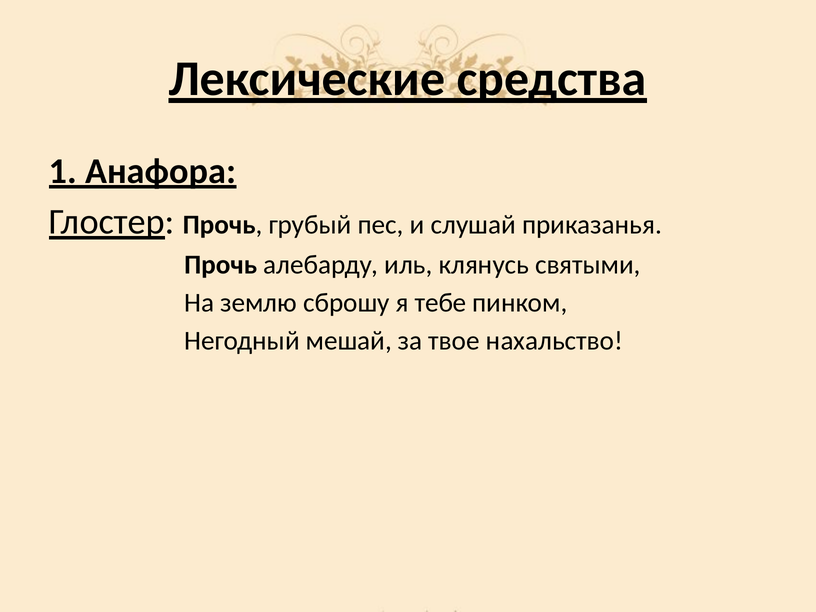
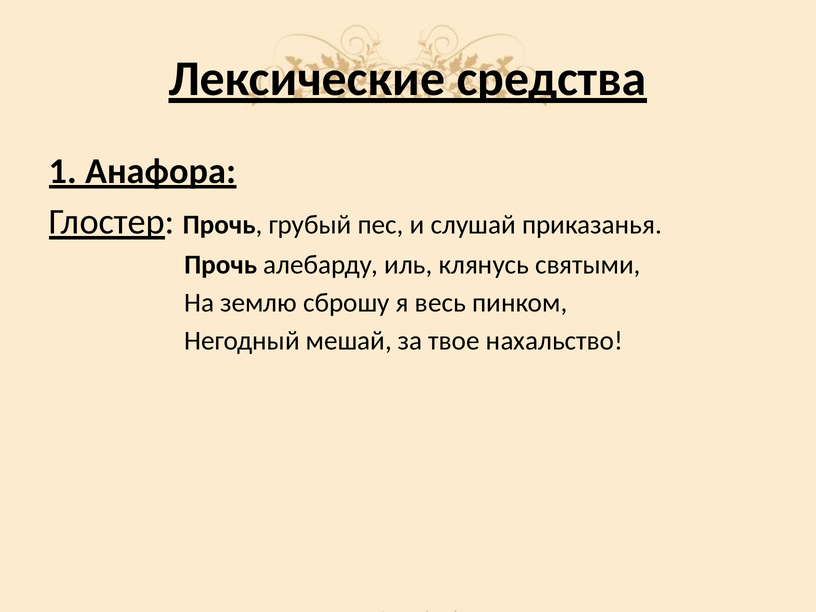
тебе: тебе -> весь (440, 303)
